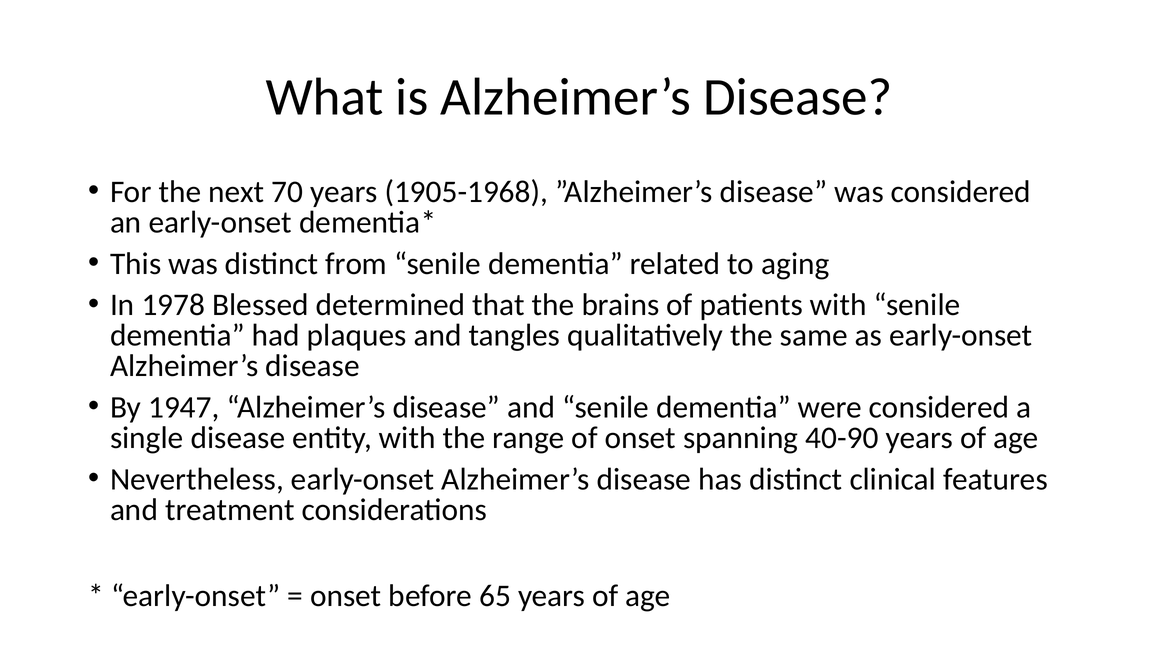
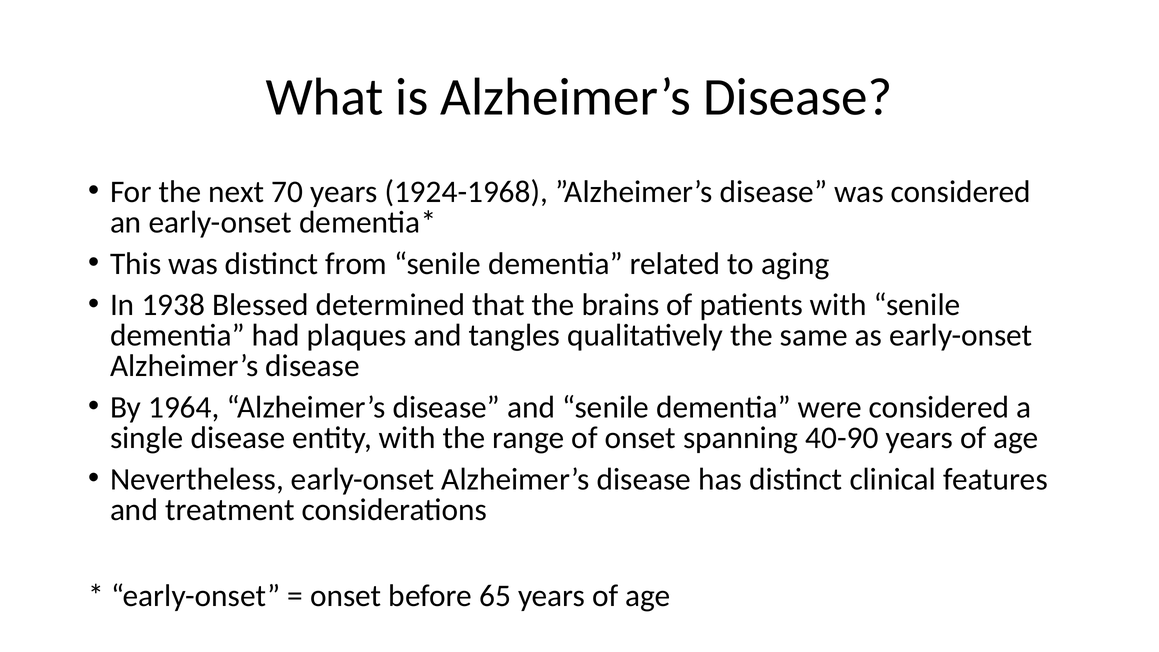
1905-1968: 1905-1968 -> 1924-1968 (466, 192)
1978: 1978 -> 1938 (173, 305)
1947: 1947 -> 1964 (184, 407)
